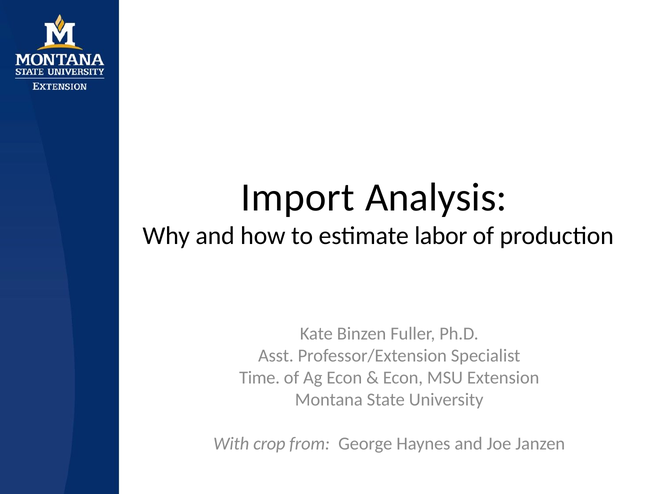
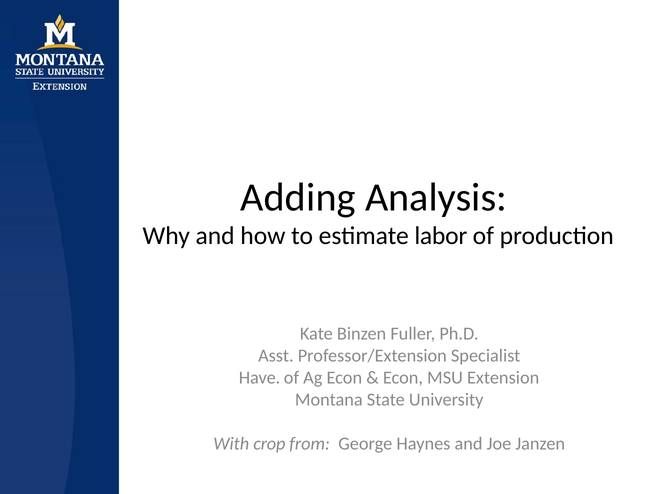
Import: Import -> Adding (298, 197)
Time: Time -> Have (260, 378)
